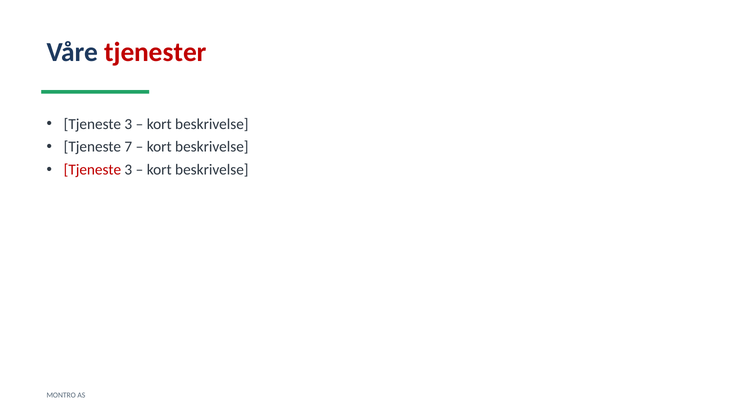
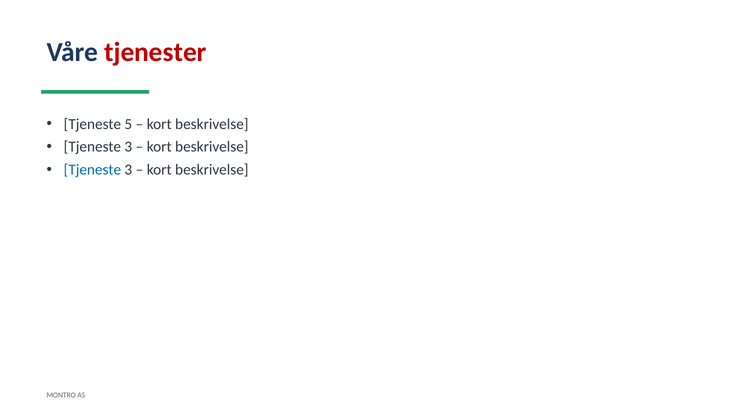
3: 3 -> 5 (128, 124)
7: 7 -> 3 (128, 147)
Tjeneste colour: red -> blue (92, 170)
